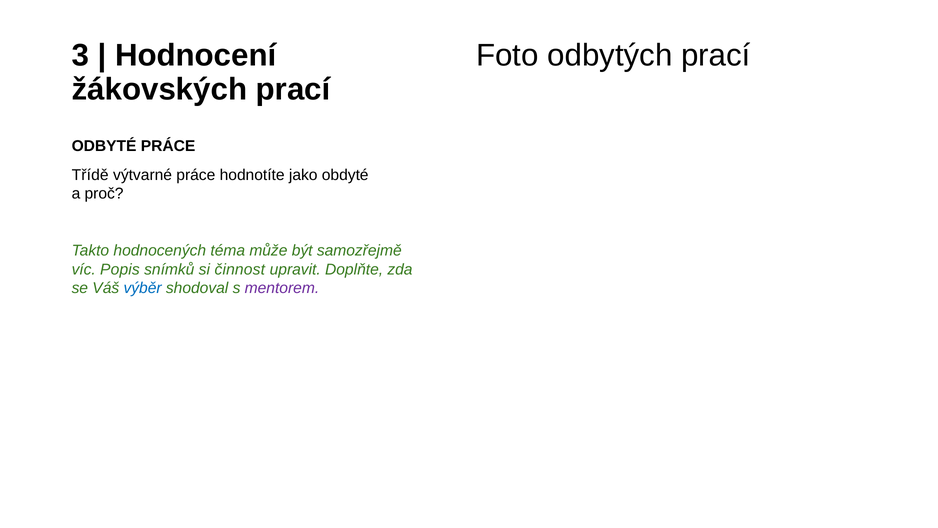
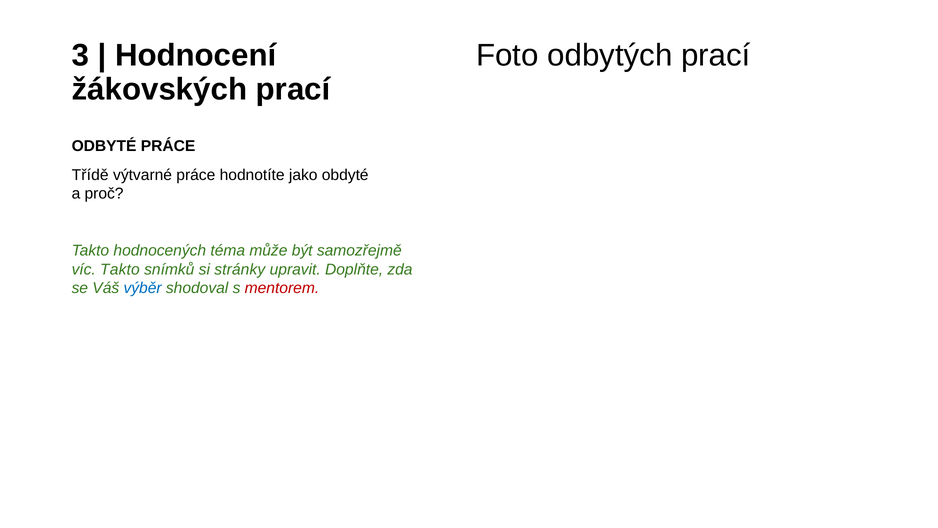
víc Popis: Popis -> Takto (120, 269)
činnost: činnost -> stránky (240, 269)
mentorem colour: purple -> red (282, 288)
